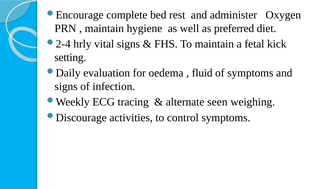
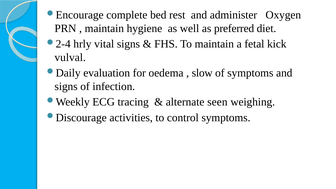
setting: setting -> vulval (70, 57)
fluid: fluid -> slow (202, 73)
